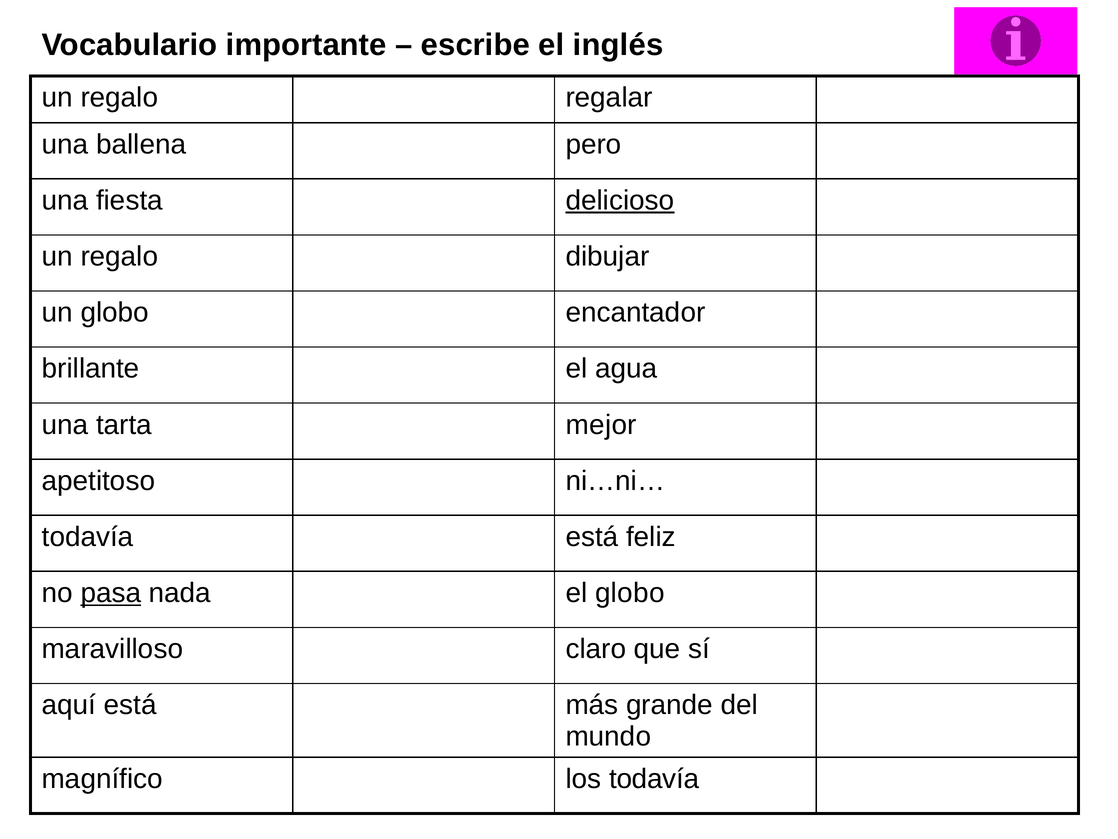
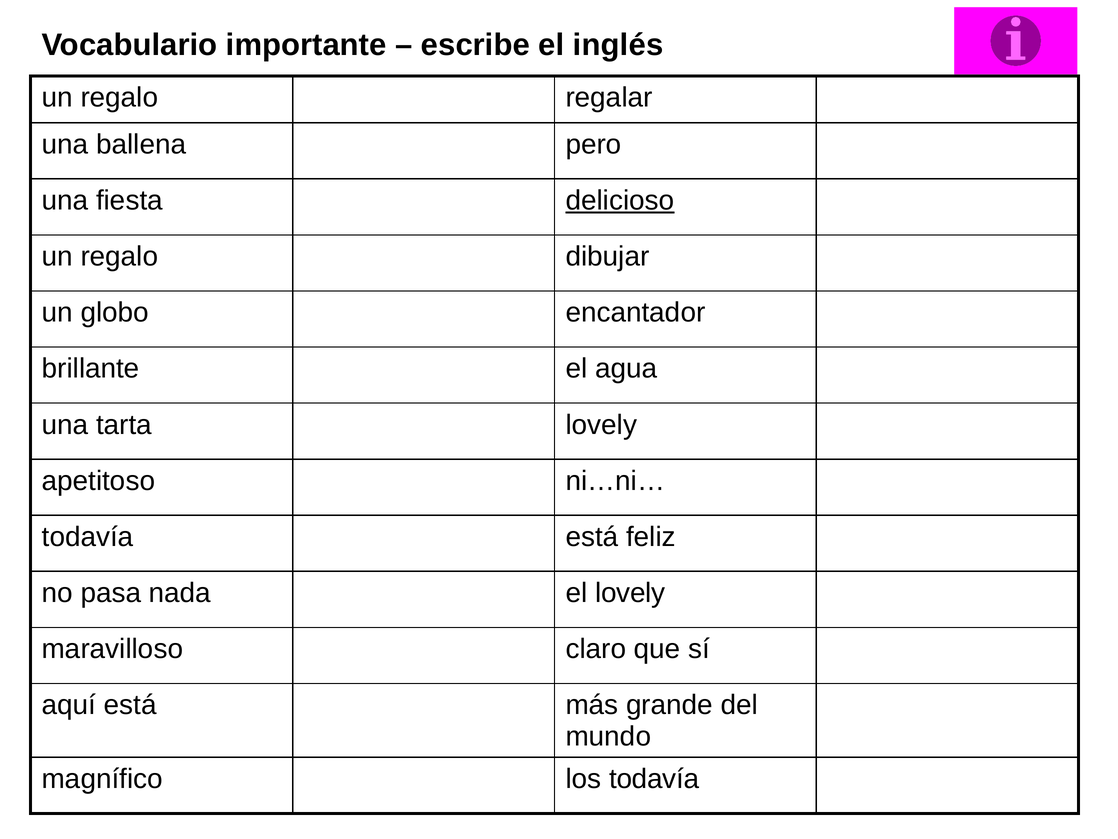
tarta mejor: mejor -> lovely (601, 425)
pasa underline: present -> none (111, 593)
el globo: globo -> lovely (630, 593)
